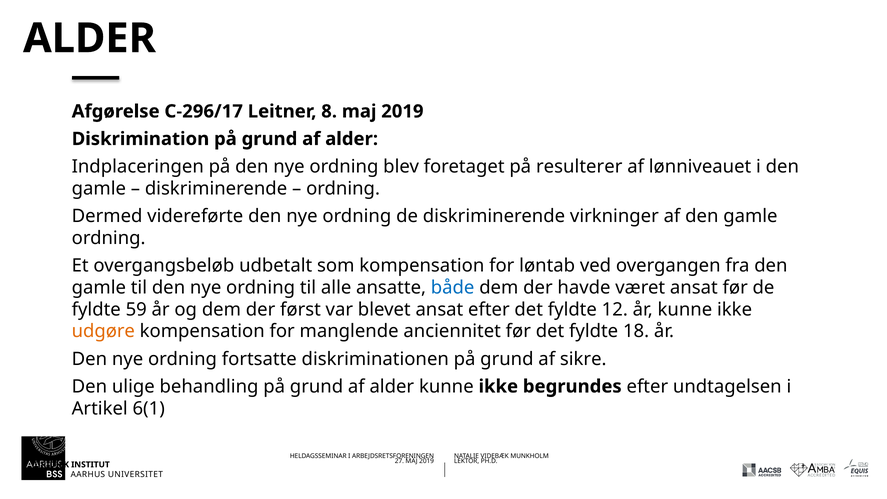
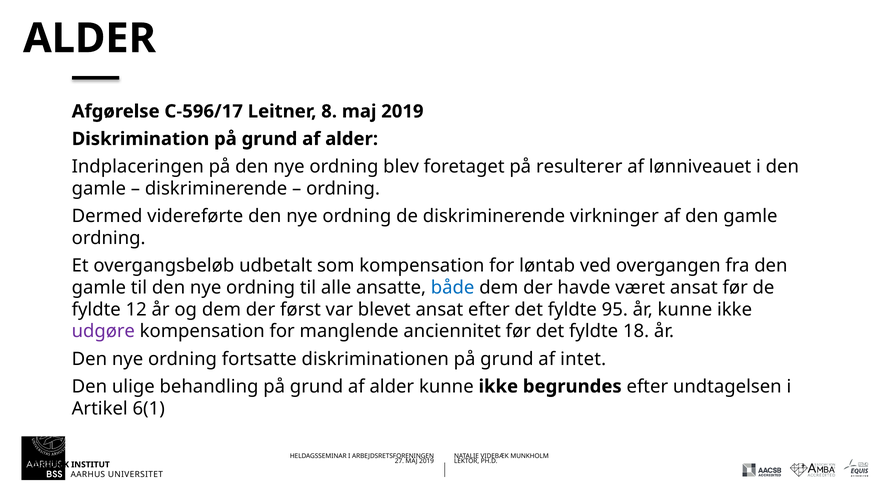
C-296/17: C-296/17 -> C-596/17 (204, 111)
59: 59 -> 12 (136, 309)
12: 12 -> 95 (615, 309)
udgøre colour: orange -> purple (103, 331)
sikre: sikre -> intet (583, 359)
